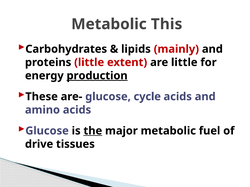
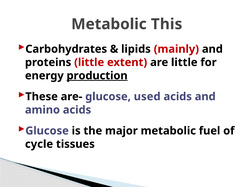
cycle: cycle -> used (147, 97)
the underline: present -> none (93, 131)
drive: drive -> cycle (39, 144)
